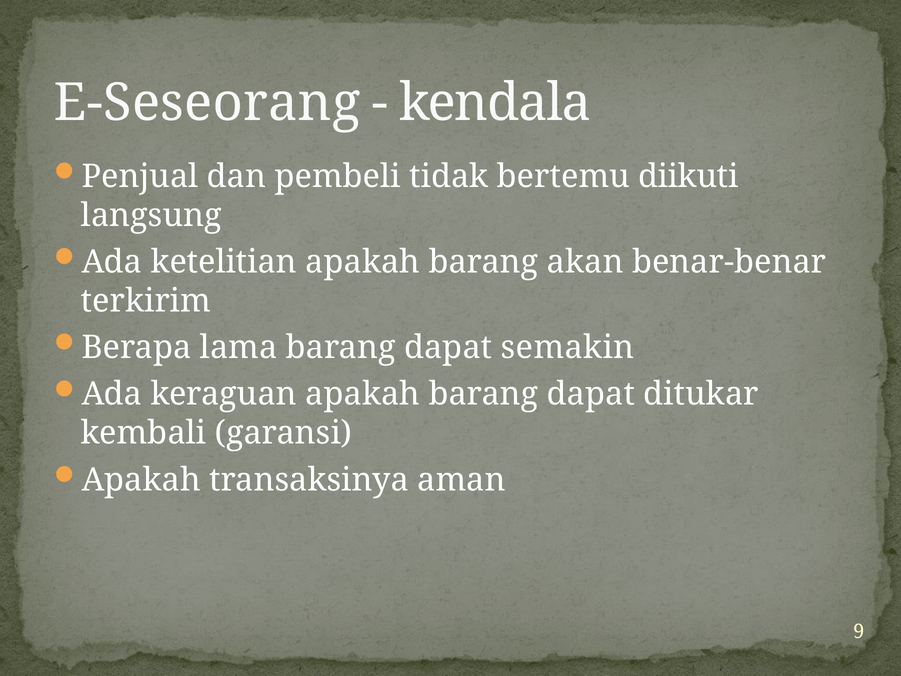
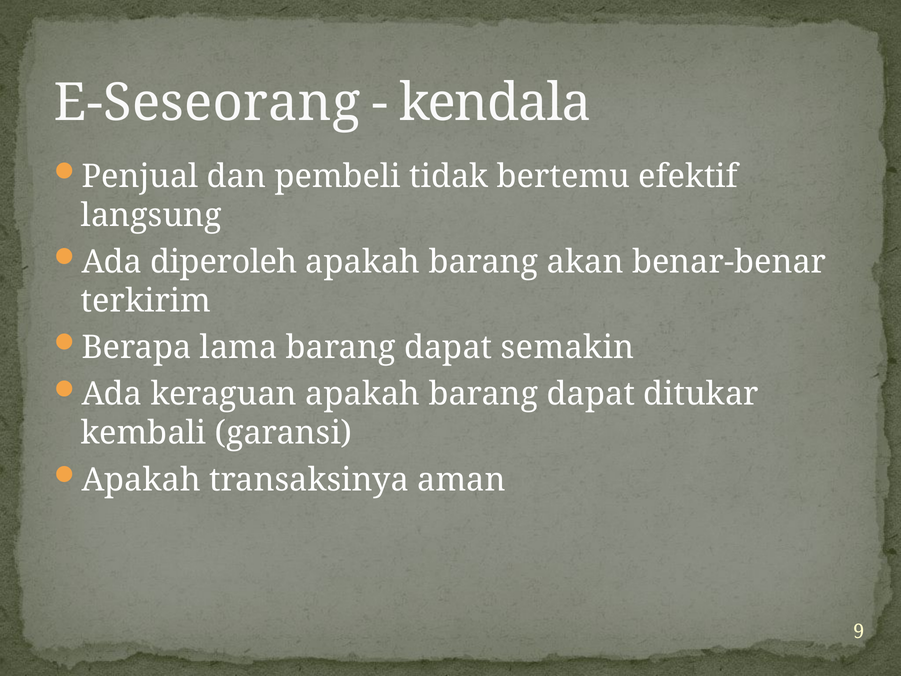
diikuti: diikuti -> efektif (688, 176)
ketelitian: ketelitian -> diperoleh (224, 262)
